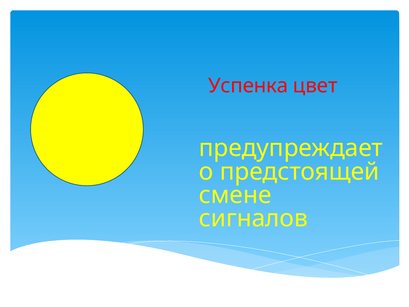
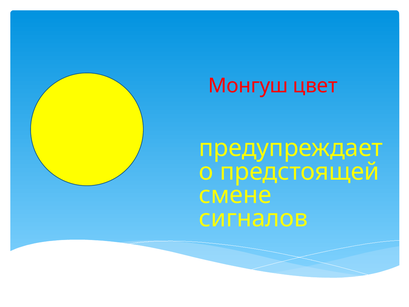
Успенка: Успенка -> Монгуш (248, 86)
